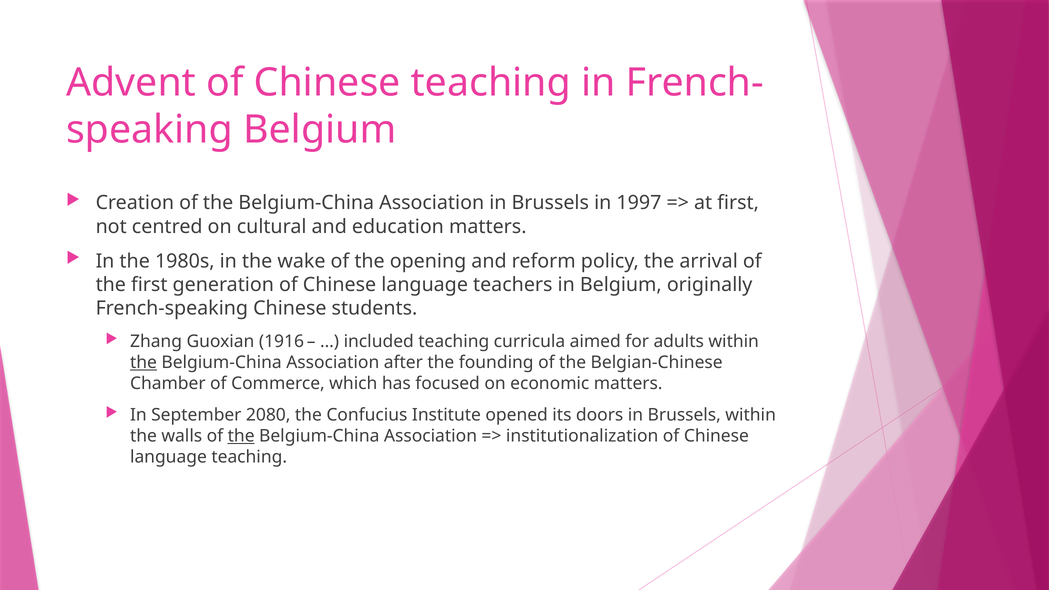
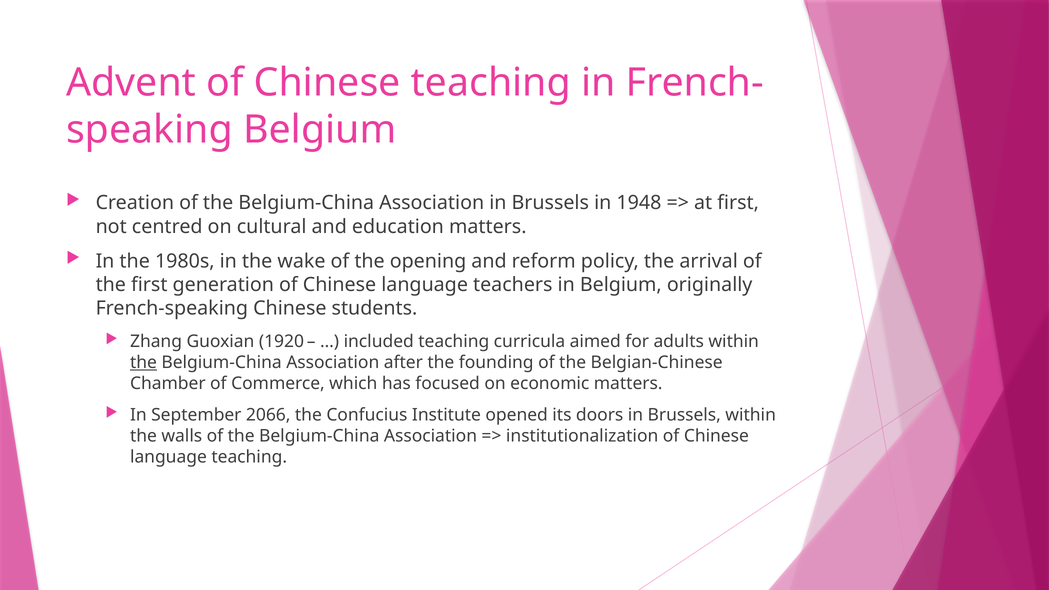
1997: 1997 -> 1948 (639, 203)
1916: 1916 -> 1920 (281, 341)
2080: 2080 -> 2066 (268, 415)
the underline: present -> none (241, 436)
